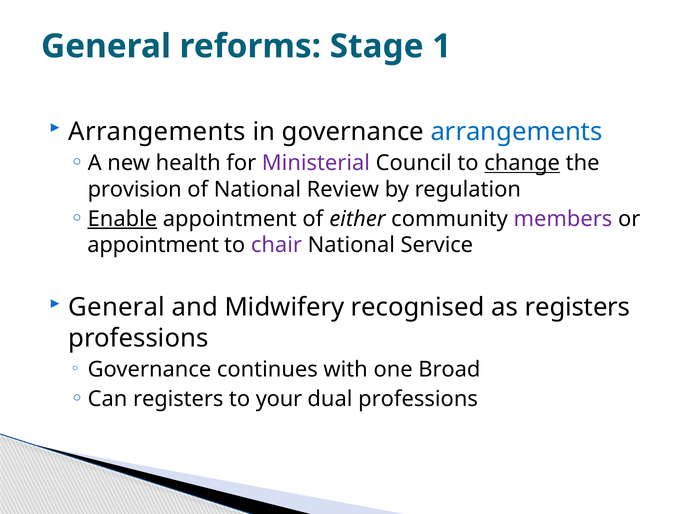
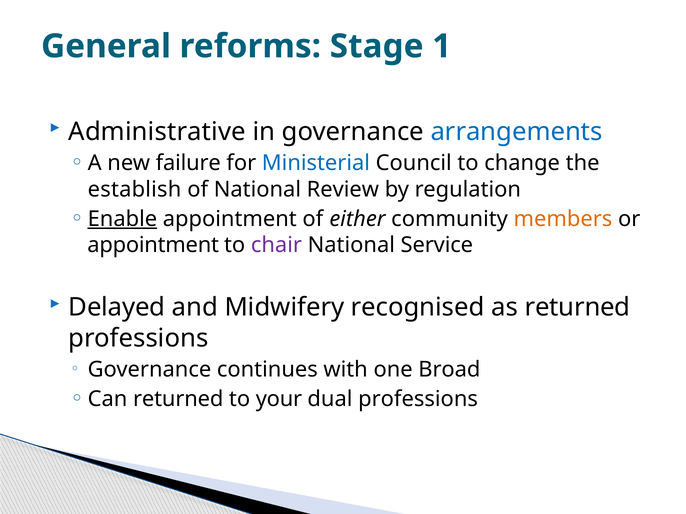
Arrangements: Arrangements -> Administrative (157, 132)
health: health -> failure (188, 163)
Ministerial colour: purple -> blue (316, 163)
change underline: present -> none (522, 163)
provision: provision -> establish (135, 190)
members colour: purple -> orange (563, 219)
General: General -> Delayed (117, 307)
as registers: registers -> returned (578, 307)
Can registers: registers -> returned (178, 399)
